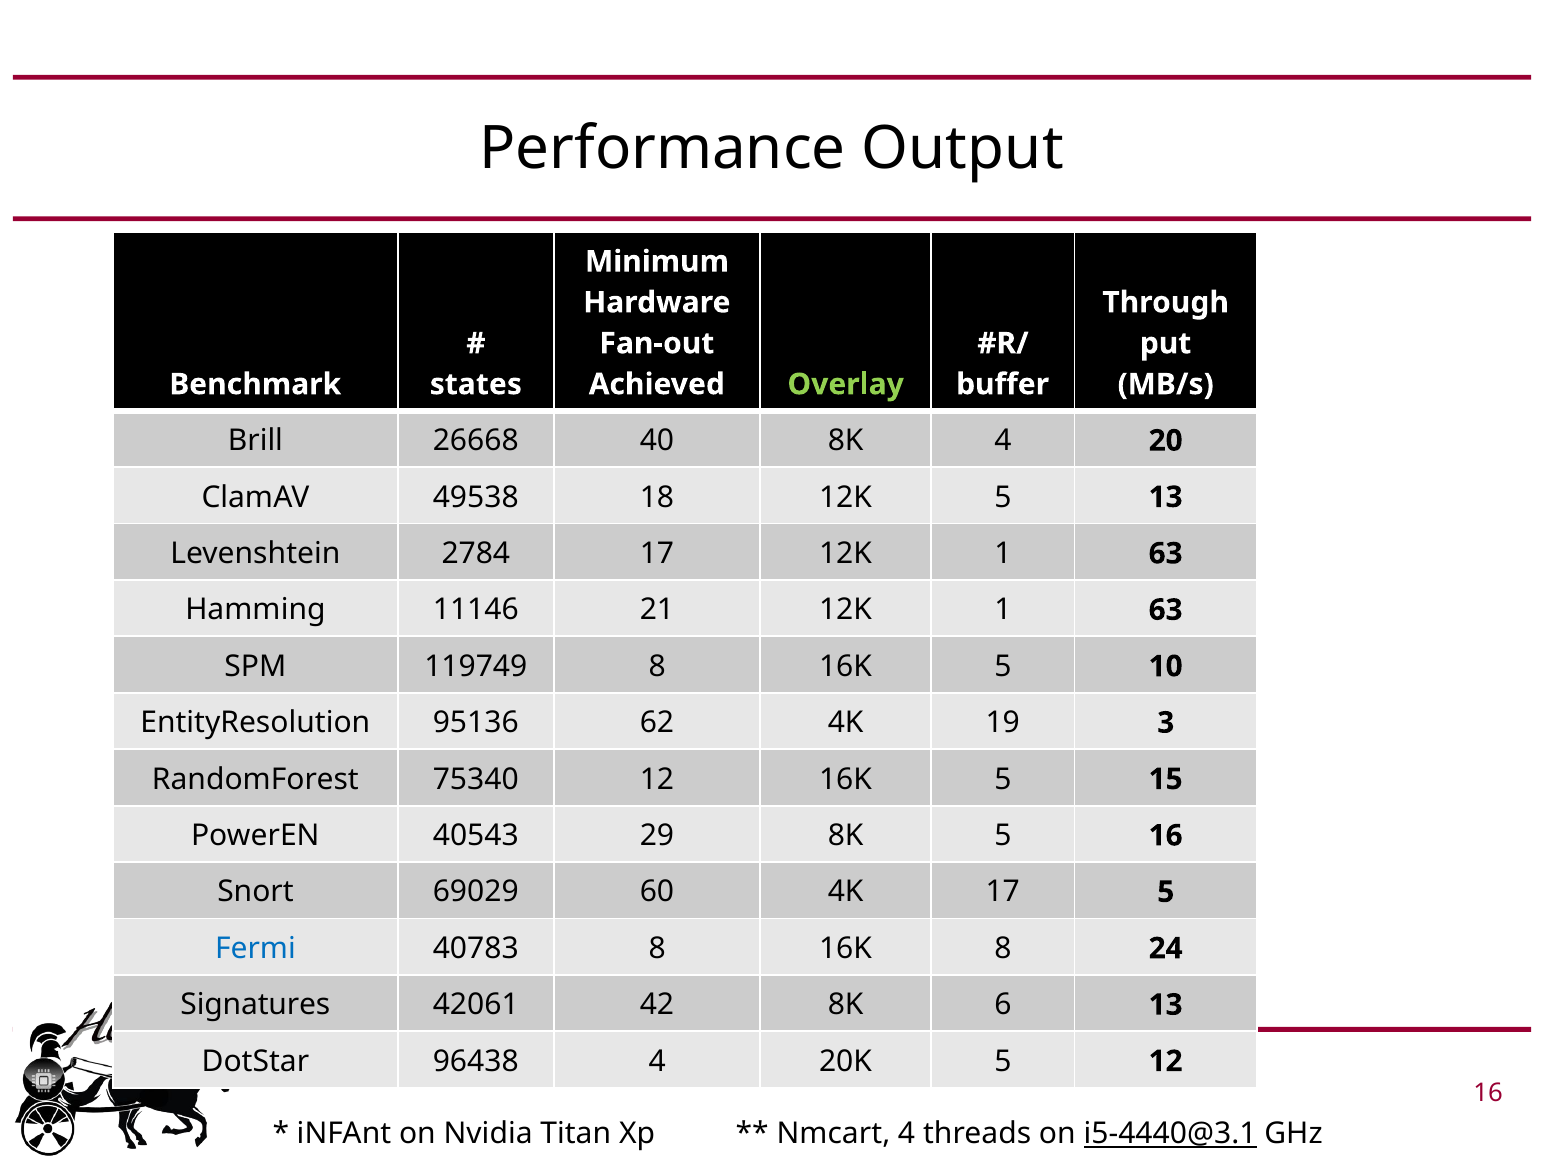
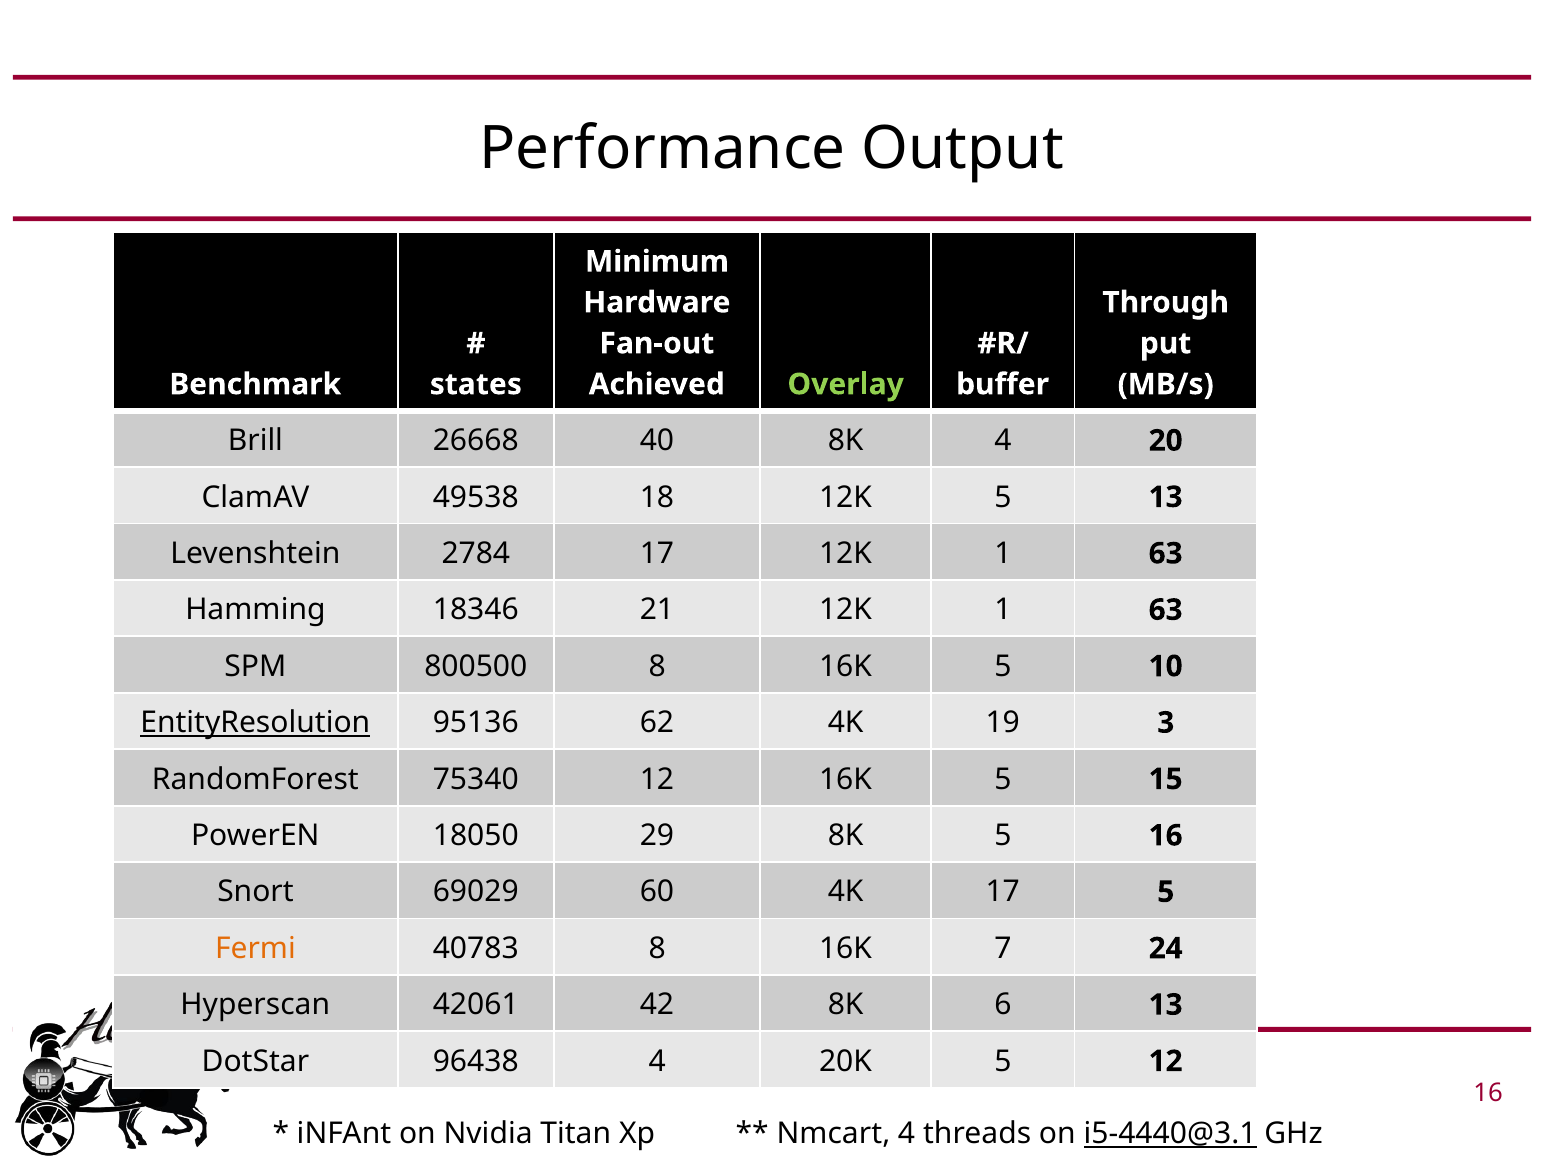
11146: 11146 -> 18346 (476, 610)
119749: 119749 -> 800500 (476, 666)
EntityResolution underline: none -> present (255, 723)
40543: 40543 -> 18050 (476, 836)
Fermi colour: blue -> orange (255, 948)
16K 8: 8 -> 7 (1003, 948)
Signatures: Signatures -> Hyperscan (255, 1005)
